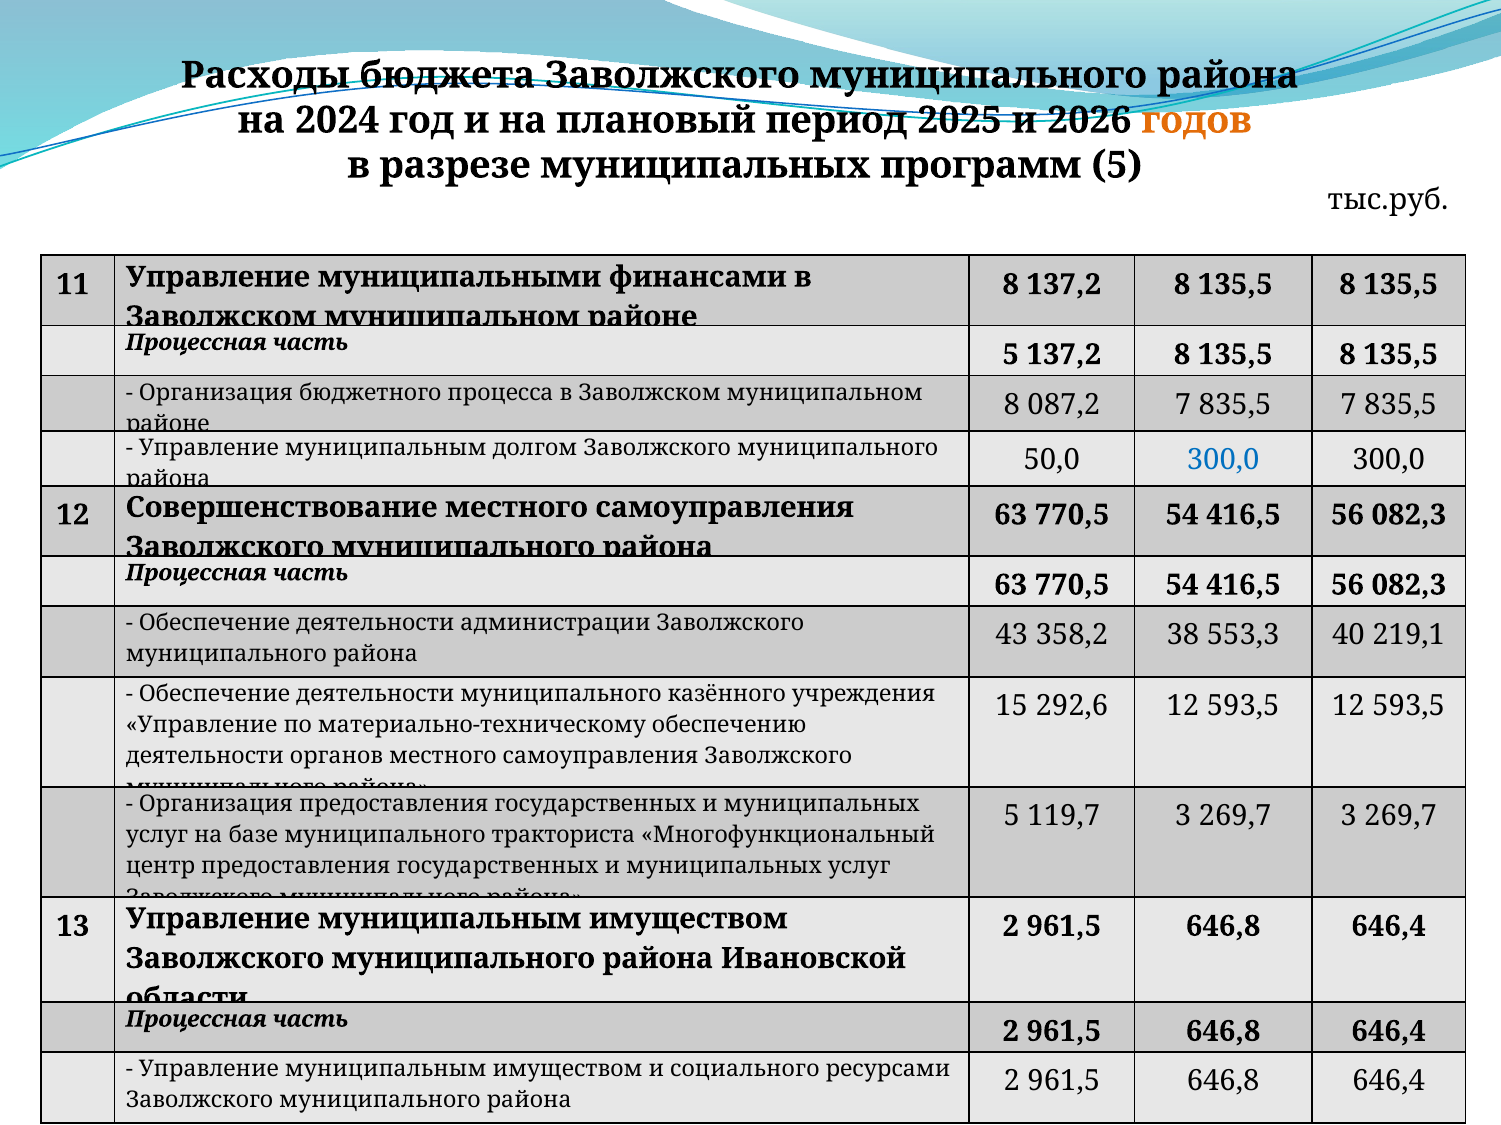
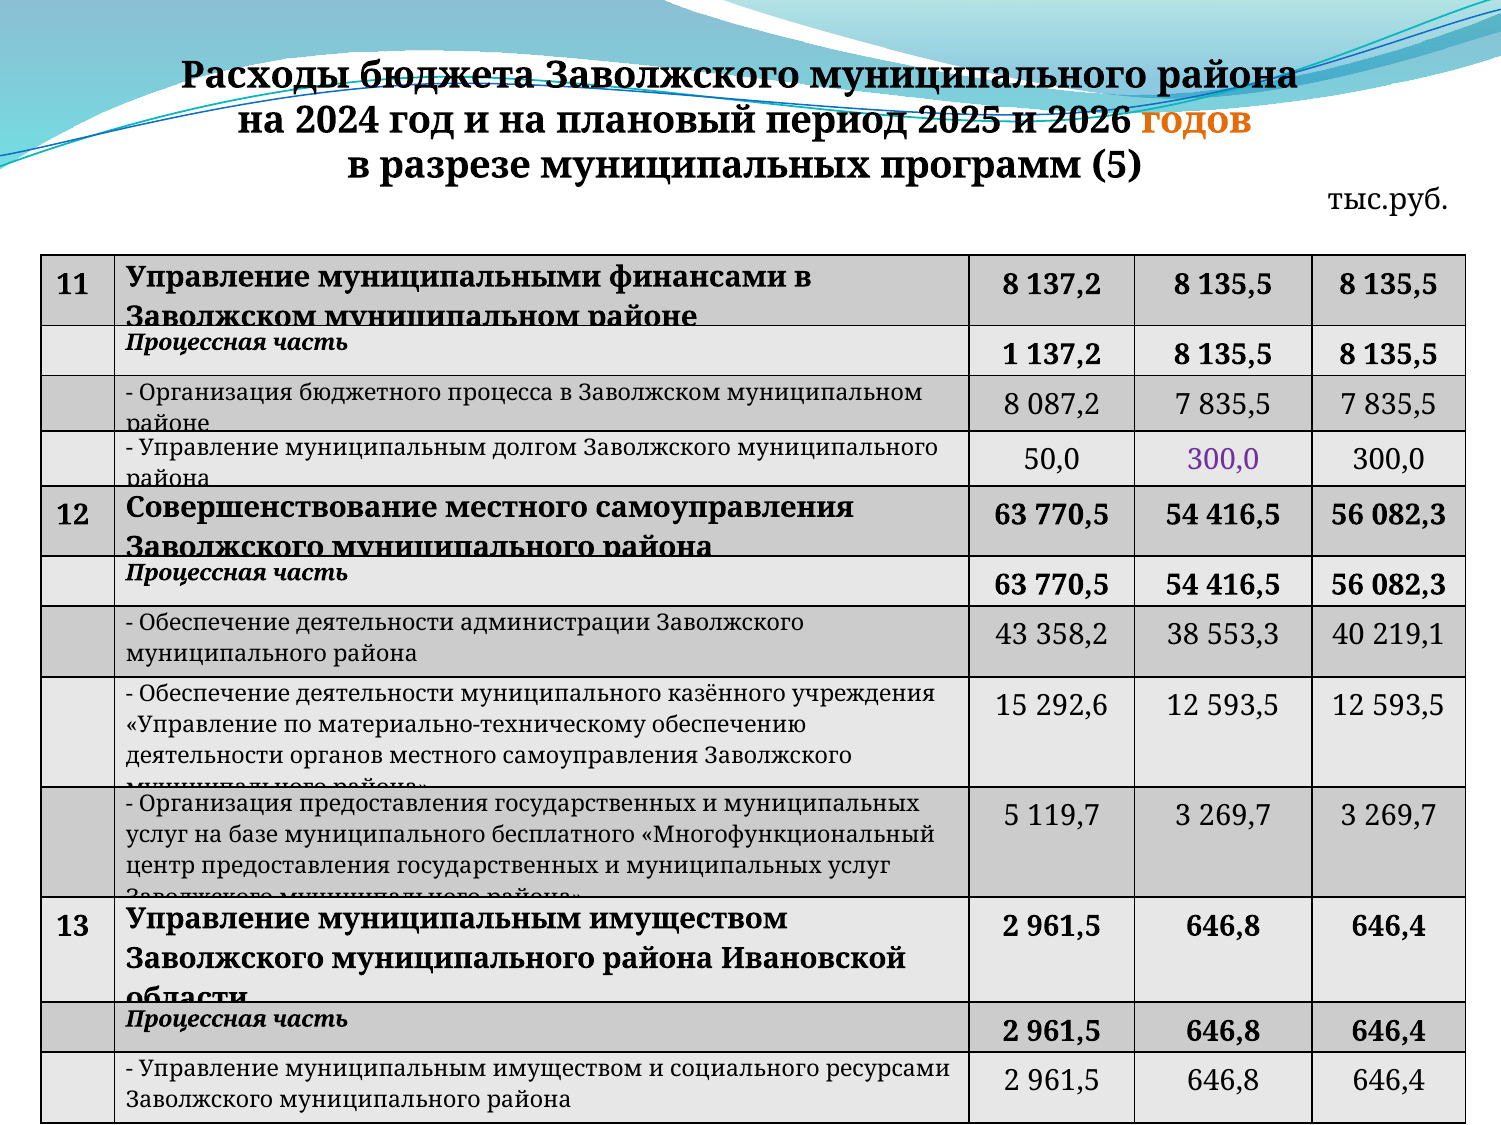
часть 5: 5 -> 1 (1011, 355)
300,0 colour: blue -> purple (1223, 460)
тракториста: тракториста -> бесплатного (563, 836)
